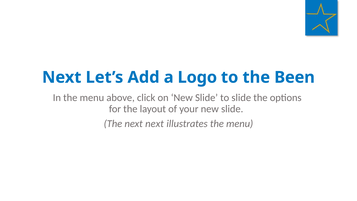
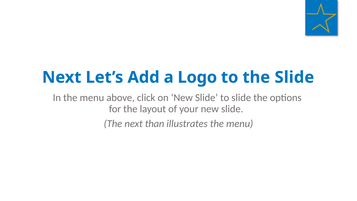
the Been: Been -> Slide (294, 77)
next next: next -> than (155, 124)
